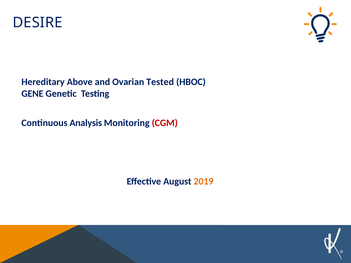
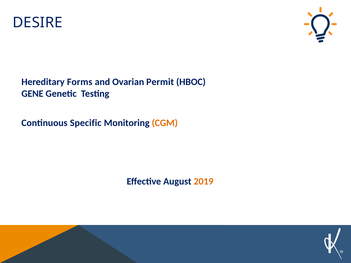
Above: Above -> Forms (80, 82)
Tested: Tested -> Permit (160, 82)
Analysis: Analysis -> Specific (86, 123)
CGM colour: red -> orange (165, 123)
